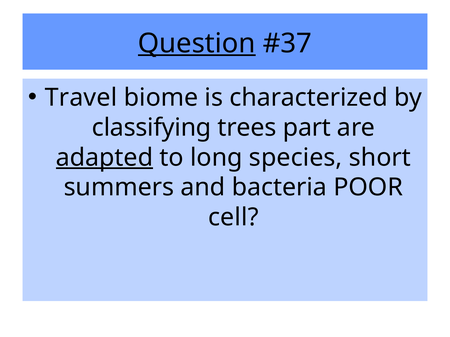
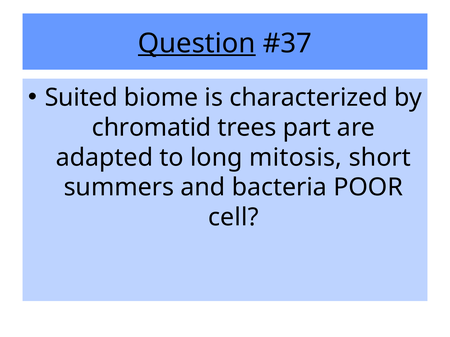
Travel: Travel -> Suited (81, 98)
classifying: classifying -> chromatid (152, 128)
adapted underline: present -> none (105, 158)
species: species -> mitosis (296, 158)
